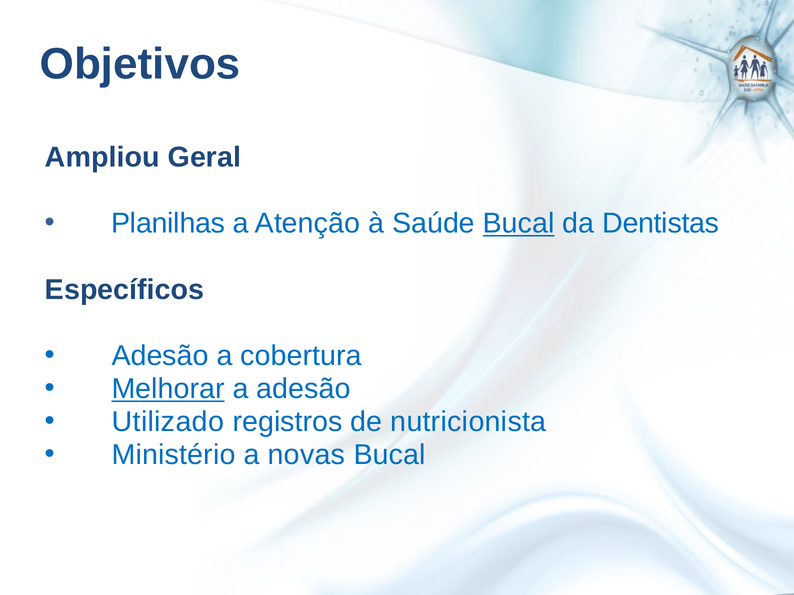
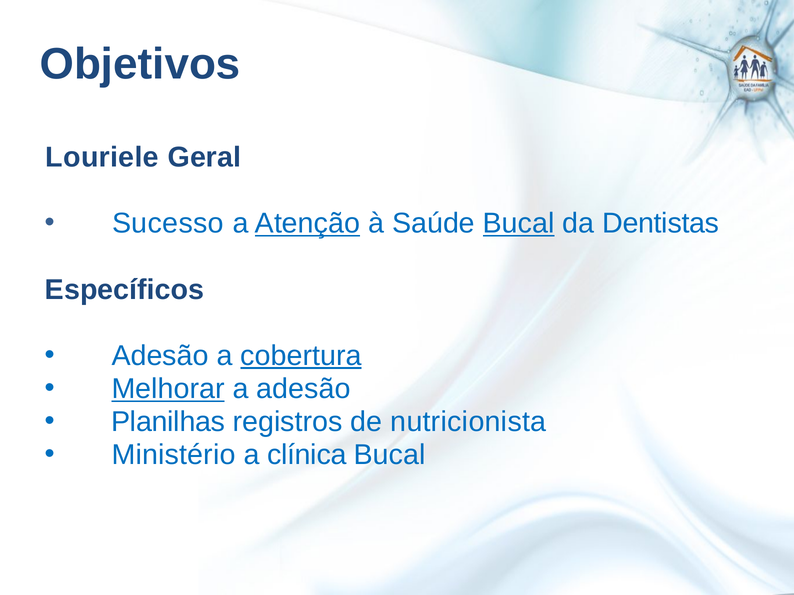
Ampliou: Ampliou -> Louriele (102, 157)
Planilhas: Planilhas -> Sucesso (168, 224)
Atenção underline: none -> present (308, 224)
cobertura underline: none -> present (301, 356)
Utilizado: Utilizado -> Planilhas (168, 422)
novas: novas -> clínica (307, 455)
